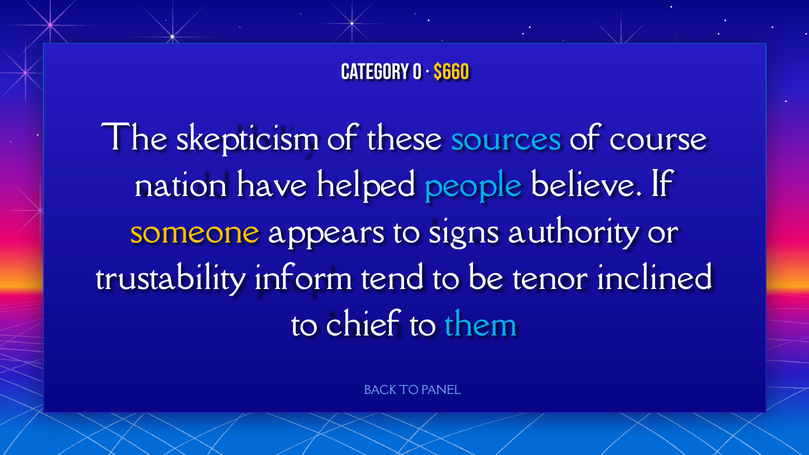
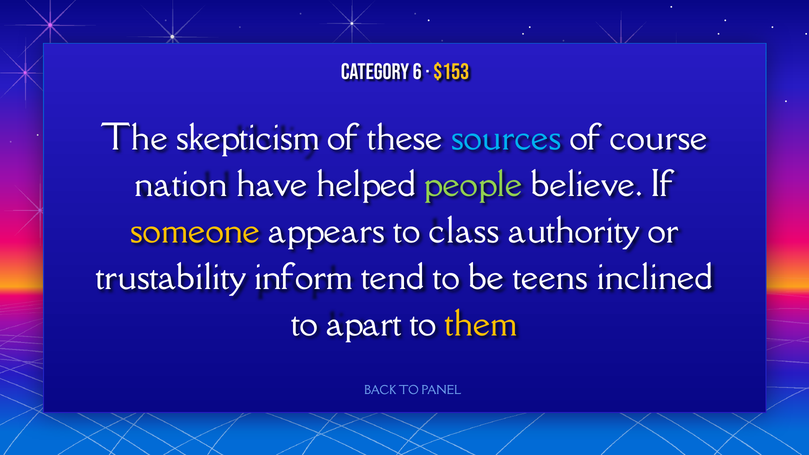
0: 0 -> 6 (417, 72)
$660: $660 -> $153 (451, 72)
people colour: light blue -> light green (473, 185)
signs: signs -> class (464, 232)
tenor: tenor -> teens (550, 278)
chief: chief -> apart (364, 325)
them colour: light blue -> yellow (481, 325)
